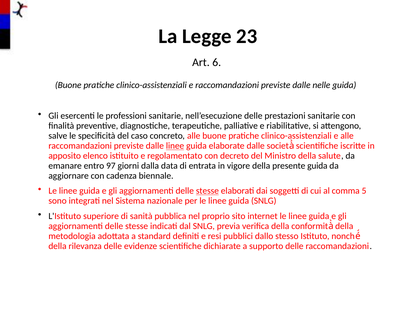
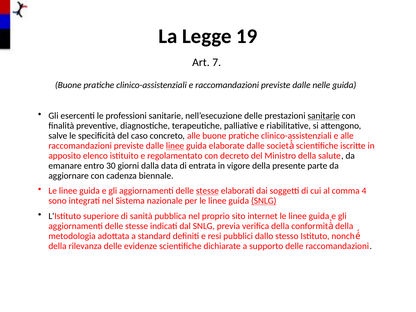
23: 23 -> 19 (247, 36)
6: 6 -> 7 (217, 62)
sanitarie underline: none -> present (324, 116)
97: 97 -> 30 (111, 166)
presente guida: guida -> parte (317, 166)
5: 5 -> 4 (364, 191)
SNLG underline: none -> present (264, 201)
